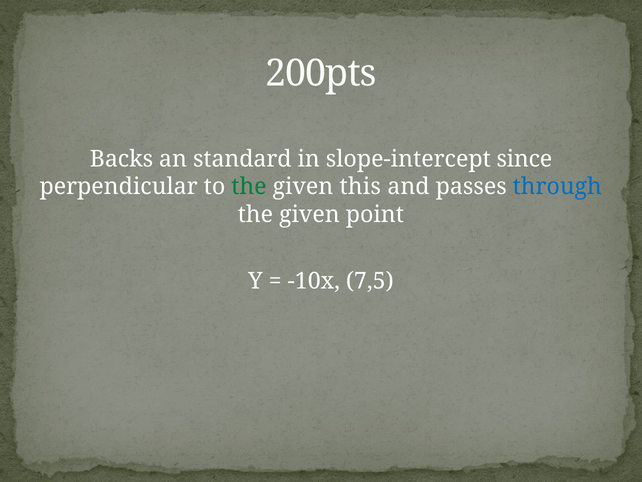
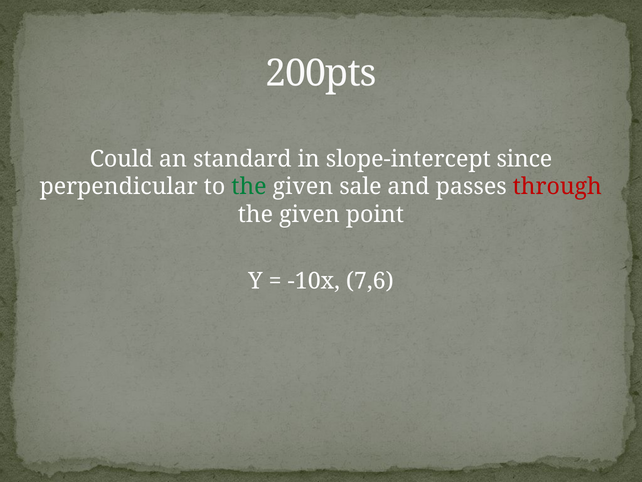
Backs: Backs -> Could (121, 159)
this: this -> sale (360, 187)
through colour: blue -> red (557, 187)
7,5: 7,5 -> 7,6 (370, 281)
